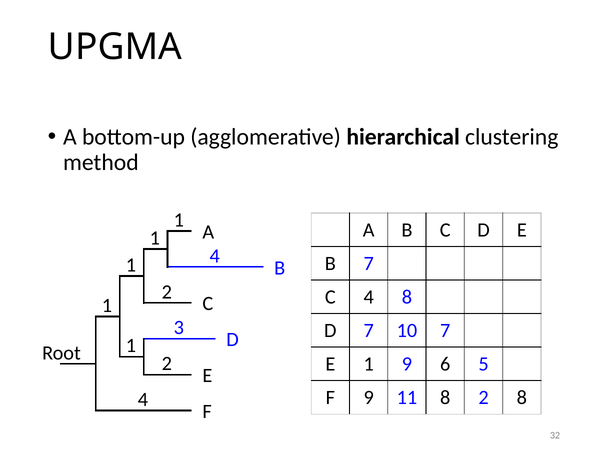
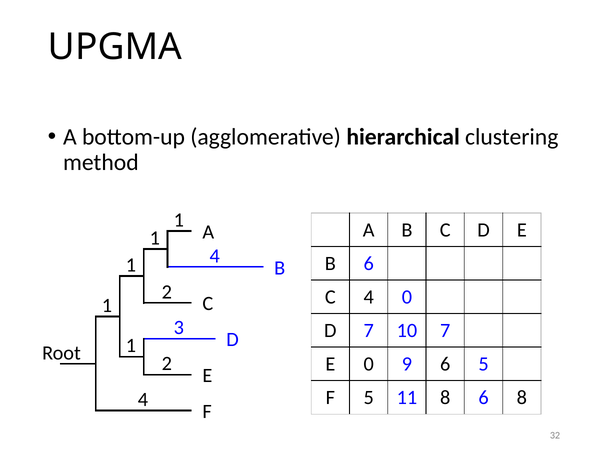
B 7: 7 -> 6 (369, 263)
4 8: 8 -> 0 (407, 297)
E 1: 1 -> 0 (369, 364)
F 9: 9 -> 5 (369, 398)
8 2: 2 -> 6 (484, 398)
